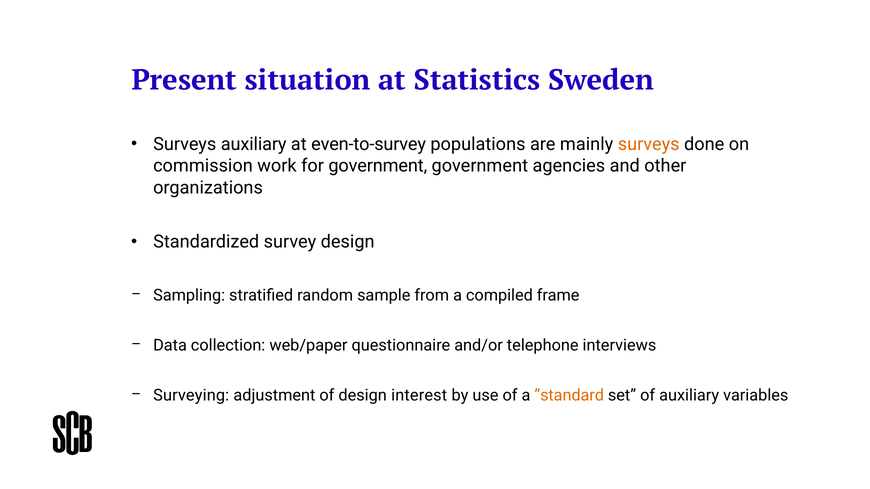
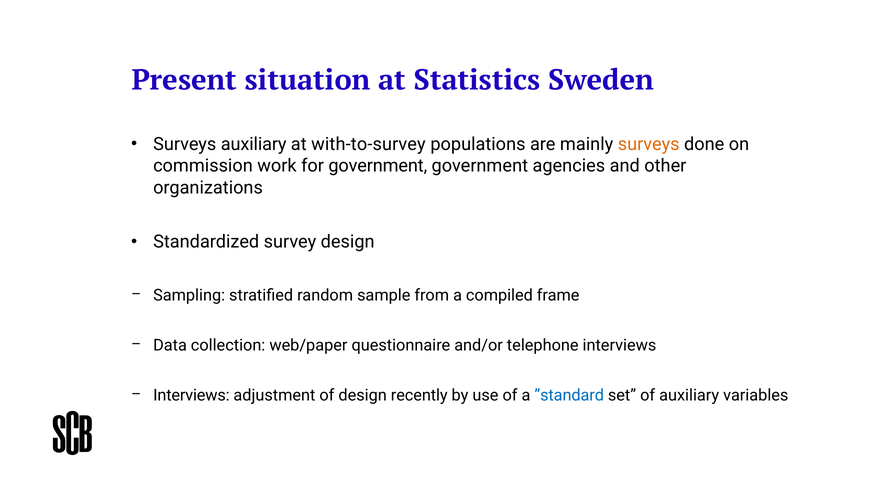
even-to-survey: even-to-survey -> with-to-survey (368, 144)
Surveying: Surveying -> Interviews (191, 395)
interest: interest -> recently (419, 395)
”standard colour: orange -> blue (569, 395)
